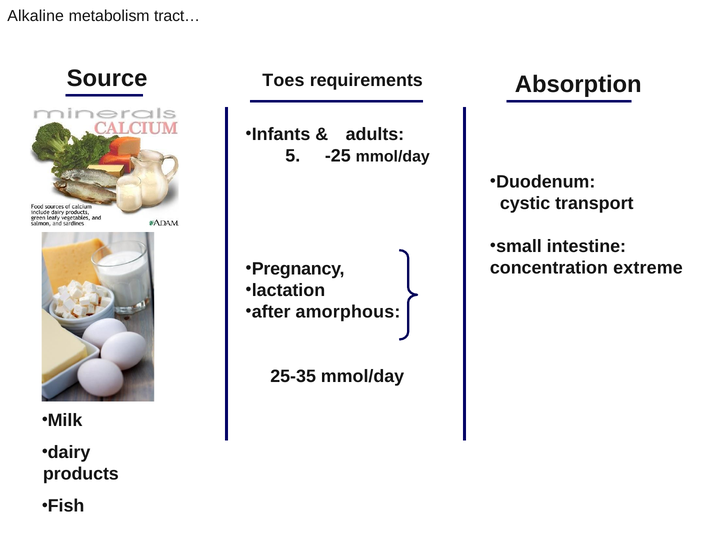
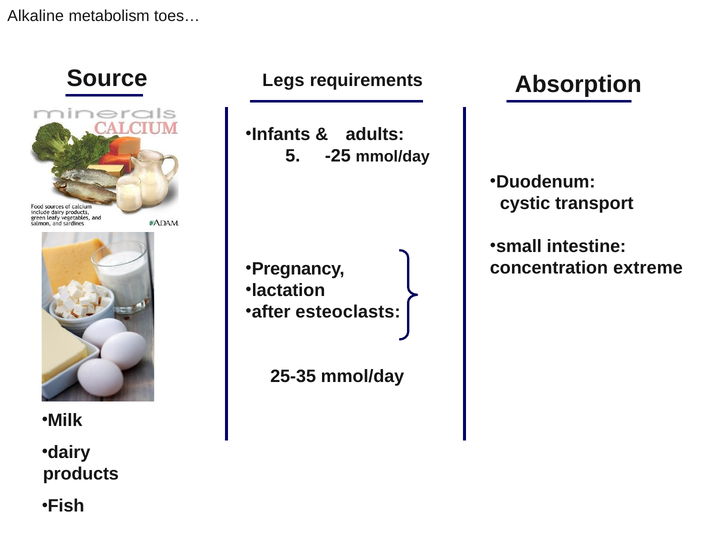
tract…: tract… -> toes… (177, 16)
Toes: Toes -> Legs (283, 81)
amorphous: amorphous -> esteoclasts (348, 312)
